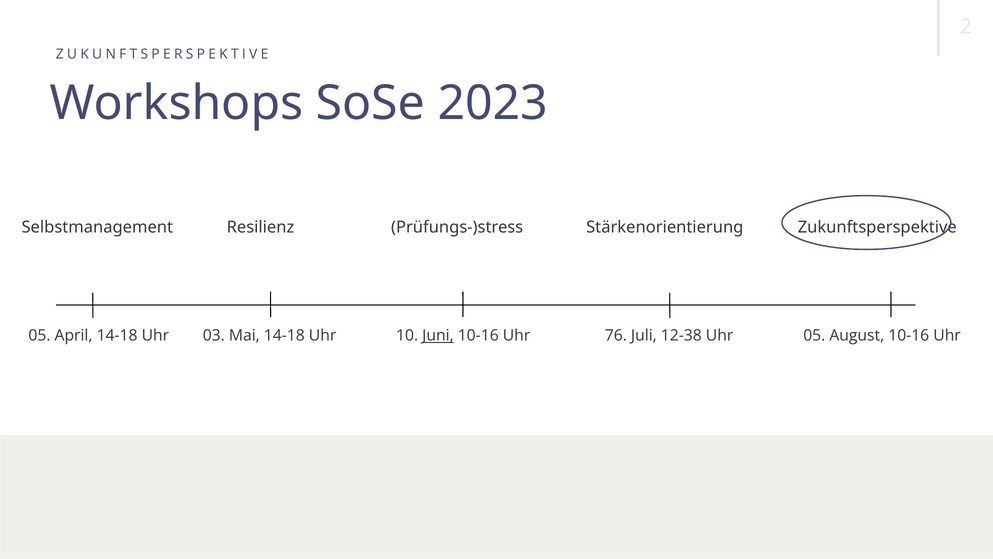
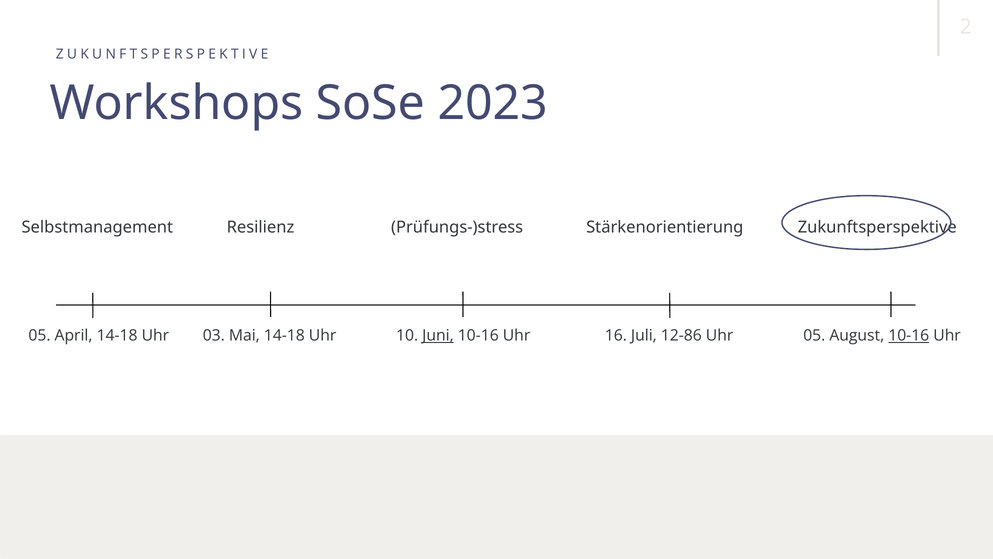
76: 76 -> 16 (616, 335)
12-38: 12-38 -> 12-86 (681, 335)
10-16 underline: none -> present (909, 335)
